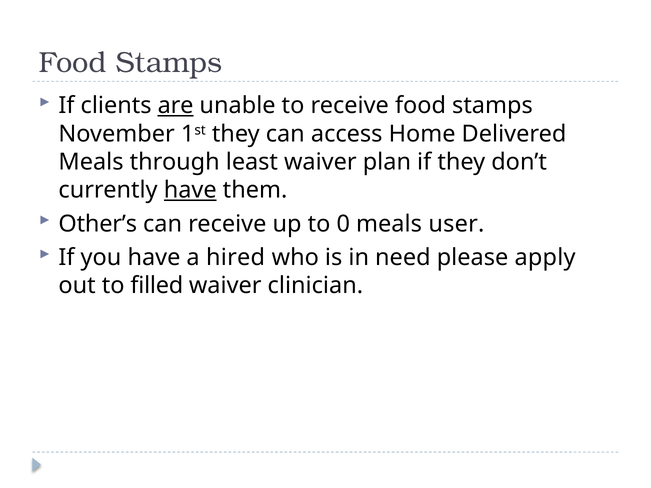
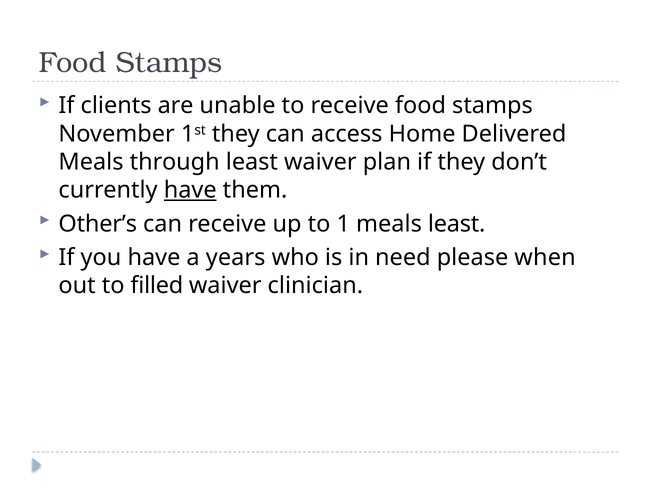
are underline: present -> none (176, 106)
0: 0 -> 1 (343, 224)
meals user: user -> least (457, 224)
hired: hired -> years (236, 258)
apply: apply -> when (545, 258)
